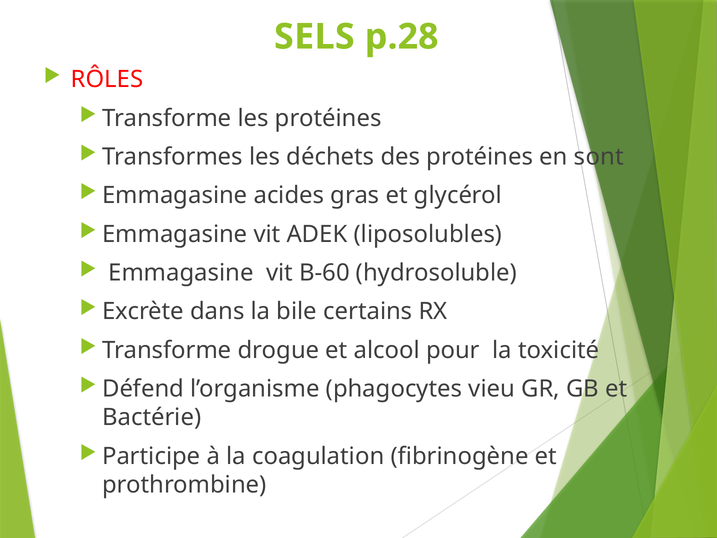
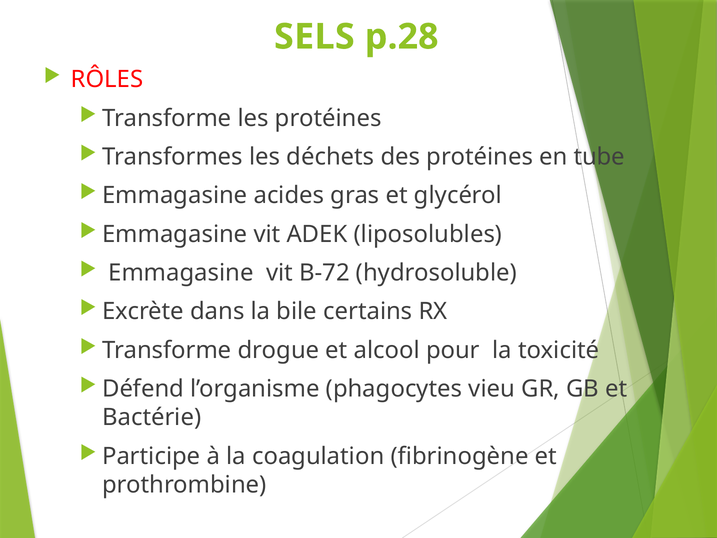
sont: sont -> tube (599, 157)
B-60: B-60 -> B-72 (324, 273)
